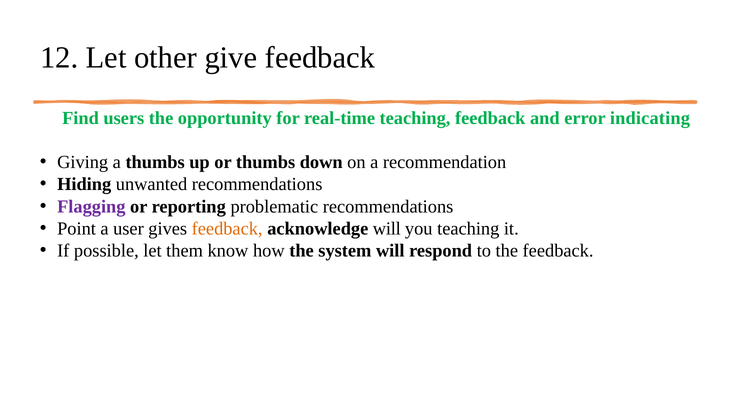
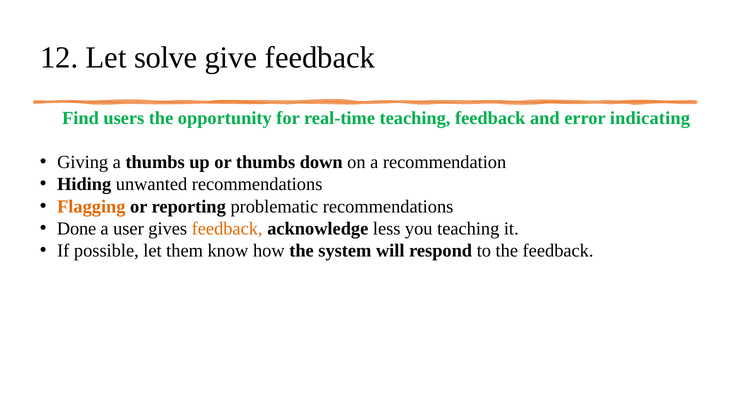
other: other -> solve (166, 57)
Flagging colour: purple -> orange (91, 206)
Point: Point -> Done (77, 228)
acknowledge will: will -> less (387, 228)
